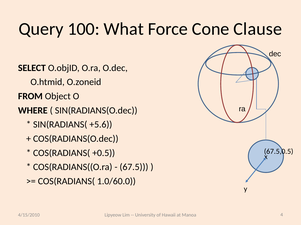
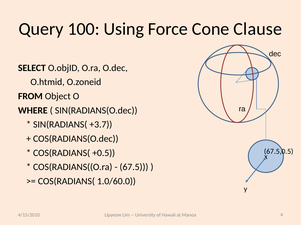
What: What -> Using (124, 29)
+5.6: +5.6 -> +3.7 (101, 125)
